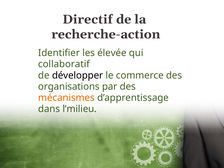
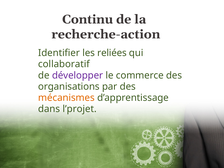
Directif: Directif -> Continu (88, 19)
élevée: élevée -> reliées (112, 53)
développer colour: black -> purple (78, 75)
l’milieu: l’milieu -> l’projet (80, 109)
